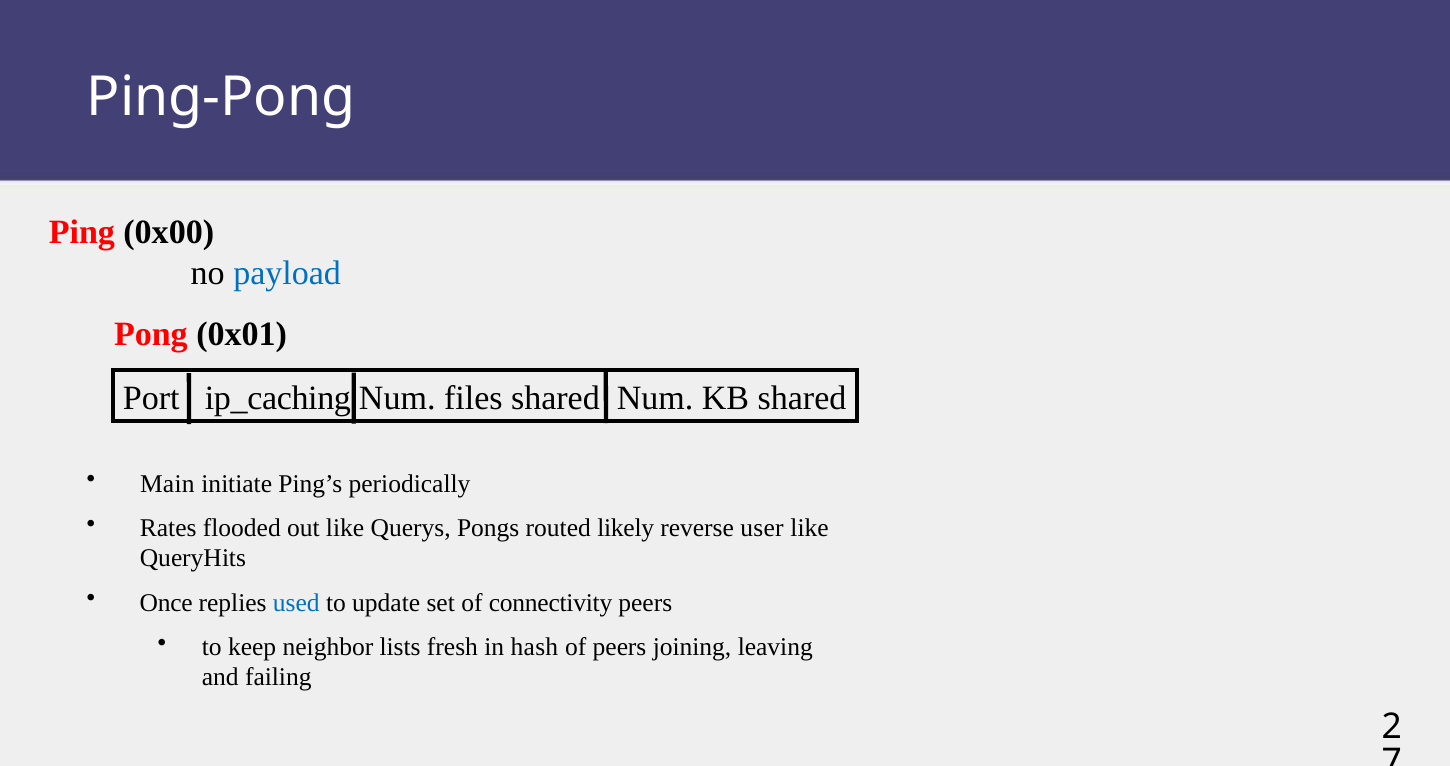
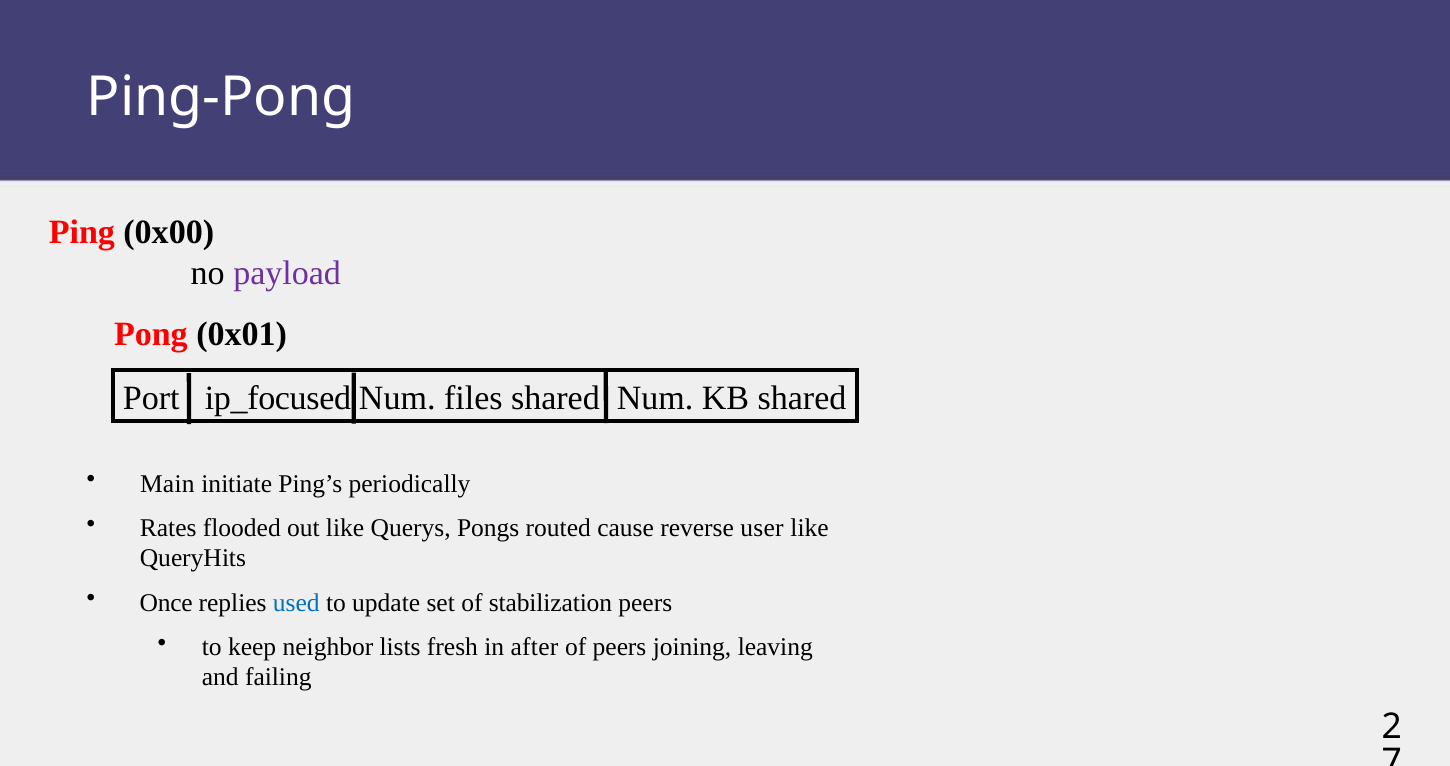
payload colour: blue -> purple (287, 273)
ip_caching: ip_caching -> ip_focused (278, 398)
likely: likely -> cause (626, 528)
connectivity: connectivity -> stabilization (550, 602)
hash: hash -> after (534, 647)
